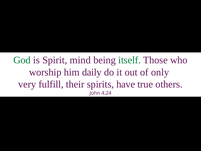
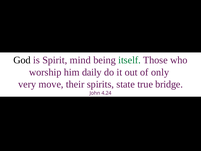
God colour: green -> black (22, 60)
fulfill: fulfill -> move (51, 84)
have: have -> state (126, 84)
others: others -> bridge (169, 84)
